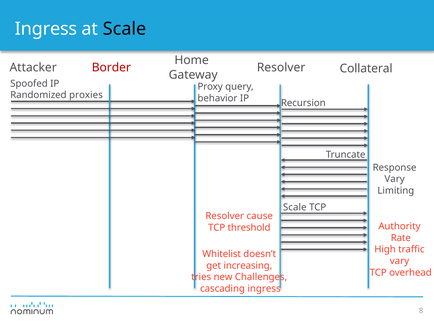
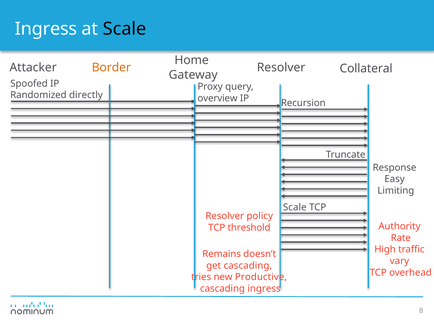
Border colour: red -> orange (111, 68)
proxies: proxies -> directly (86, 95)
behavior: behavior -> overview (218, 98)
Vary: Vary -> Easy (395, 179)
cause: cause -> policy (260, 216)
Whitelist: Whitelist -> Remains (222, 254)
get increasing: increasing -> cascading (248, 266)
Challenges: Challenges -> Productive (261, 277)
